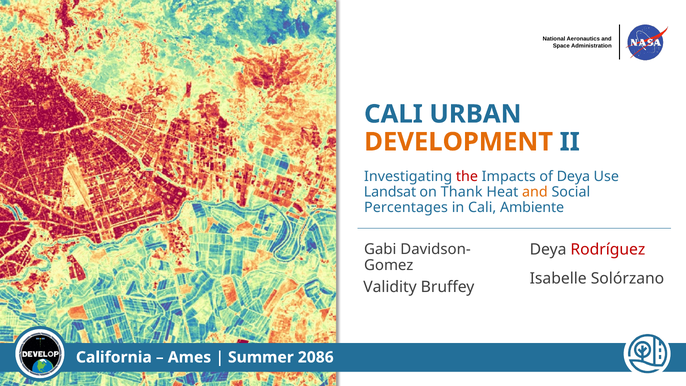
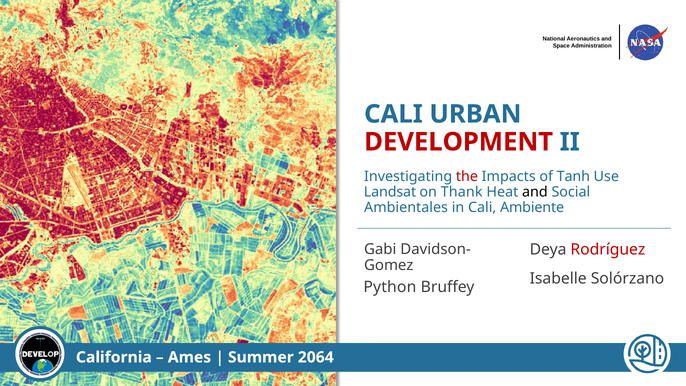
DEVELOPMENT colour: orange -> red (459, 142)
of Deya: Deya -> Tanh (573, 177)
and colour: orange -> black (535, 192)
Percentages: Percentages -> Ambientales (406, 207)
Validity: Validity -> Python (390, 287)
2086: 2086 -> 2064 (316, 357)
